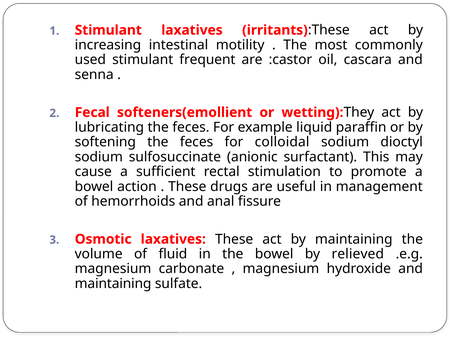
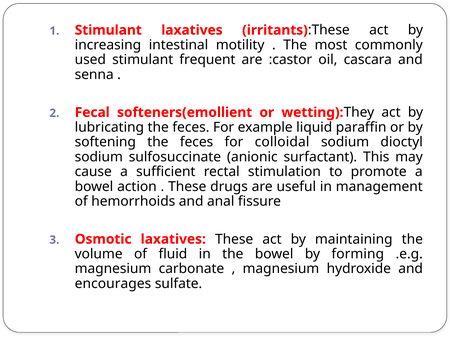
relieved: relieved -> forming (358, 254)
maintaining: maintaining -> encourages (113, 284)
